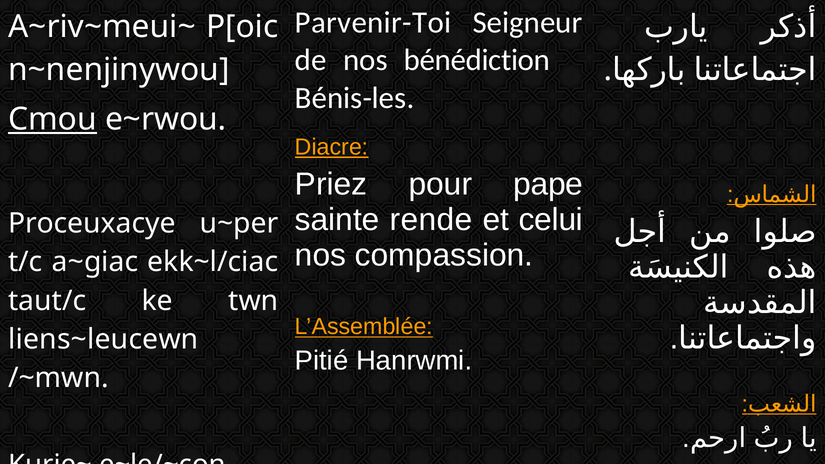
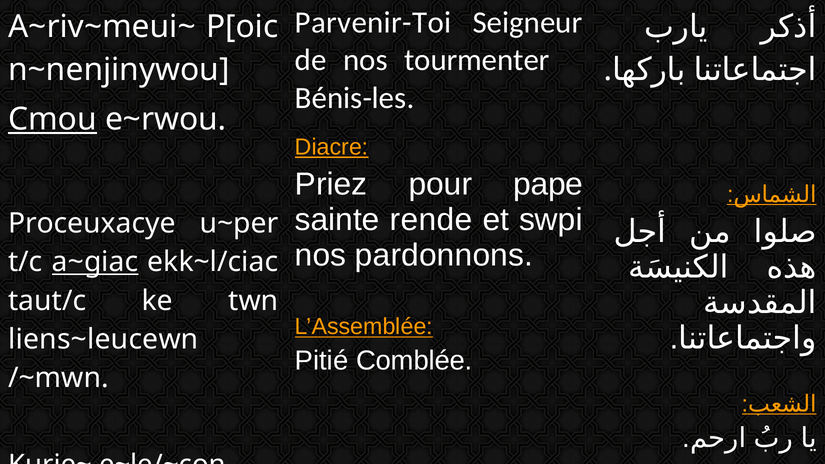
bénédiction: bénédiction -> tourmenter (477, 60)
celui: celui -> swpi (551, 220)
compassion: compassion -> pardonnons (444, 255)
a~giac underline: none -> present (95, 262)
Hanrwmi: Hanrwmi -> Comblée (414, 361)
